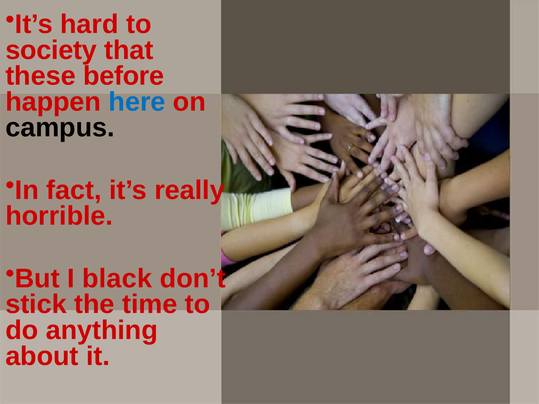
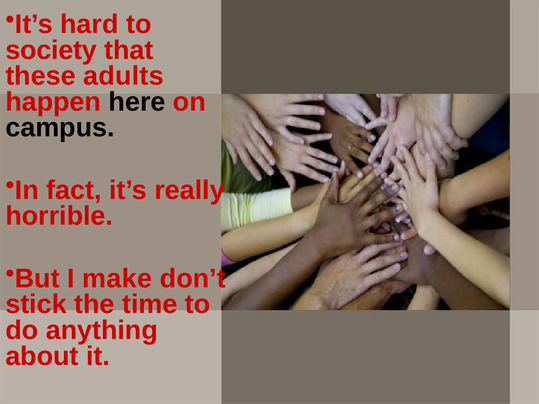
before: before -> adults (123, 76)
here colour: blue -> black (137, 102)
black: black -> make (117, 279)
